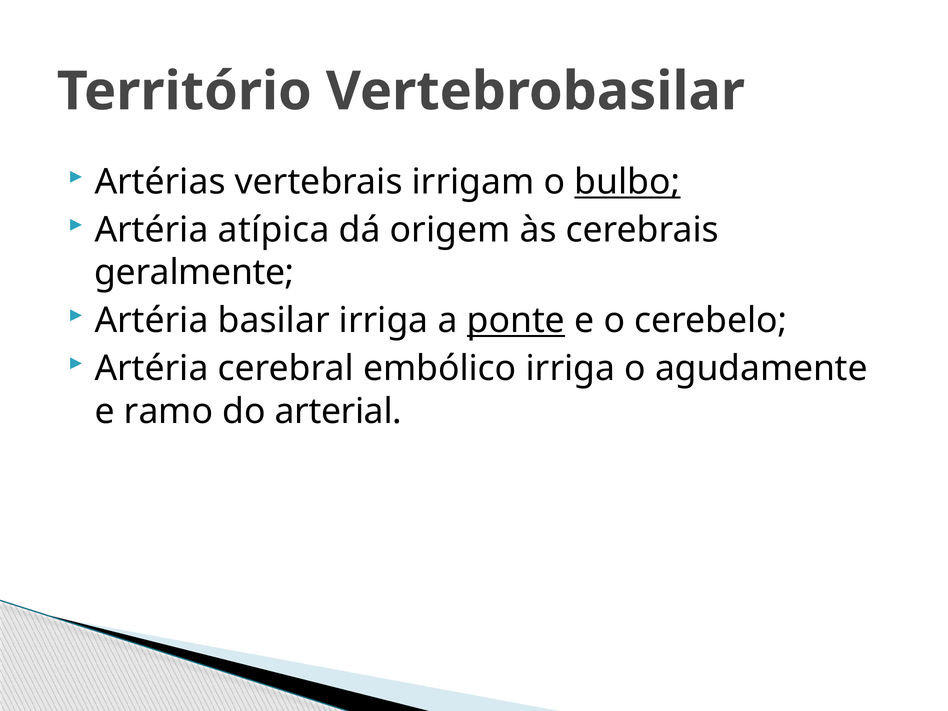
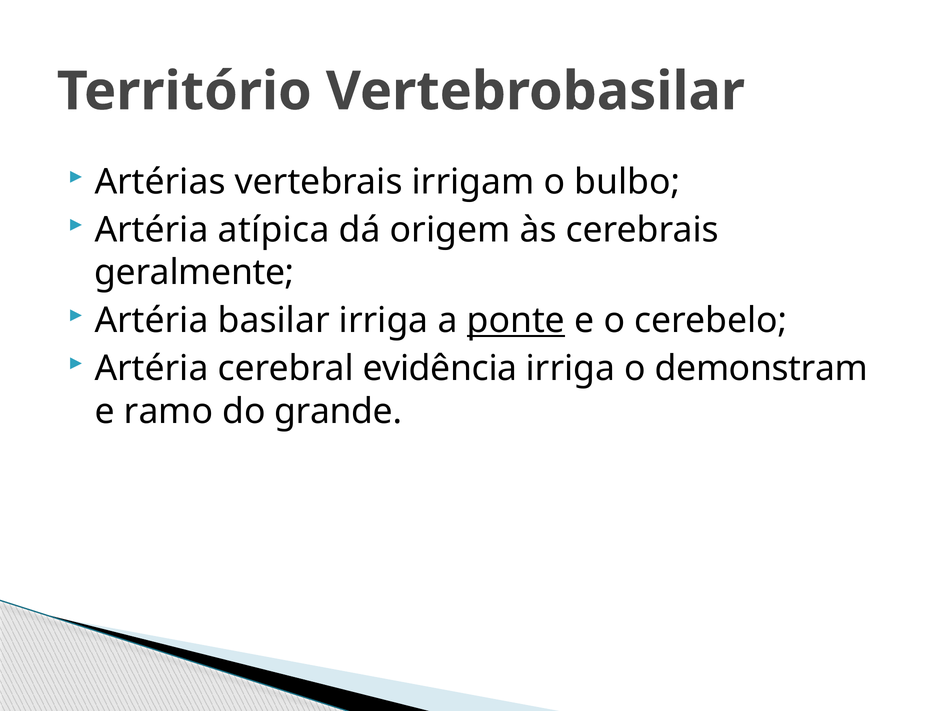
bulbo underline: present -> none (627, 182)
embólico: embólico -> evidência (440, 369)
agudamente: agudamente -> demonstram (761, 369)
arterial: arterial -> grande (338, 411)
